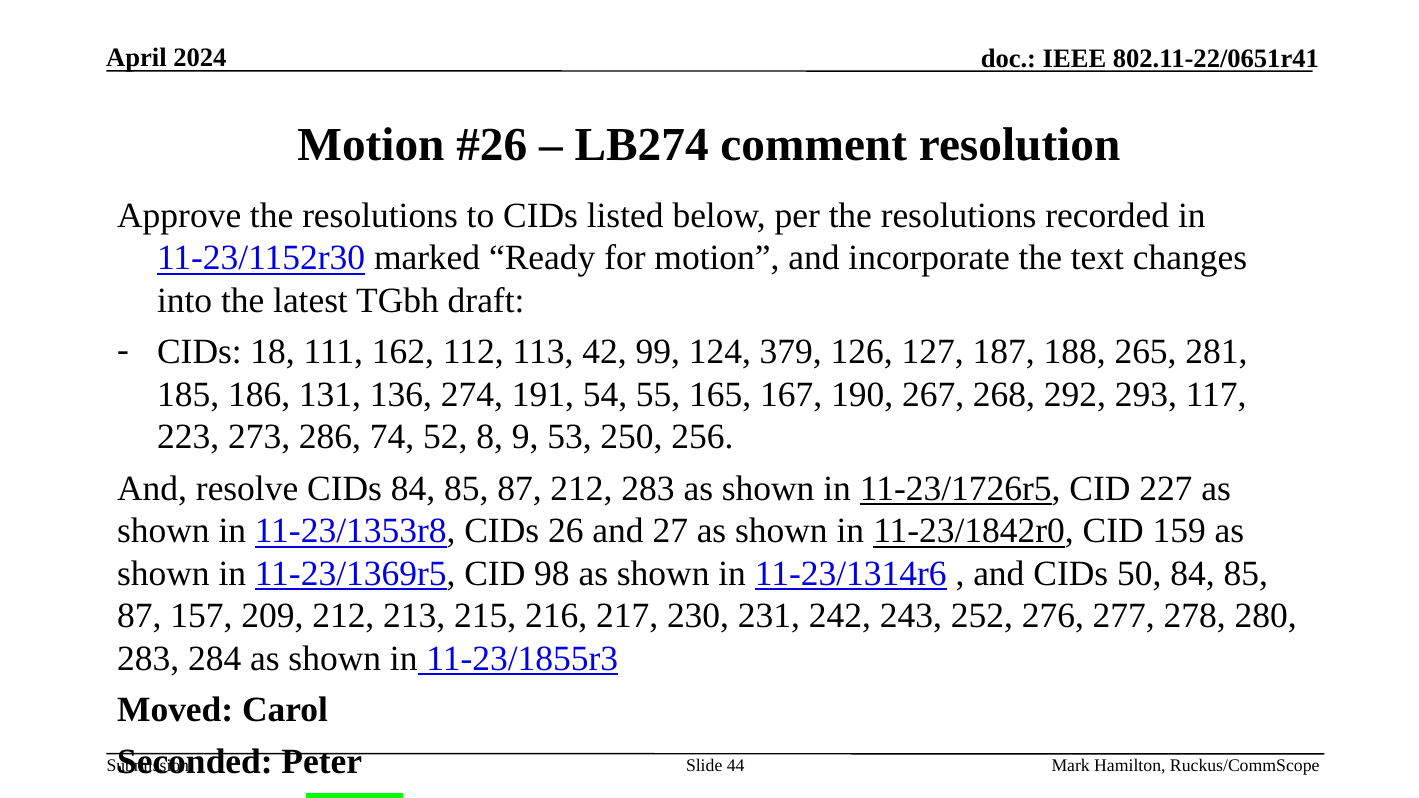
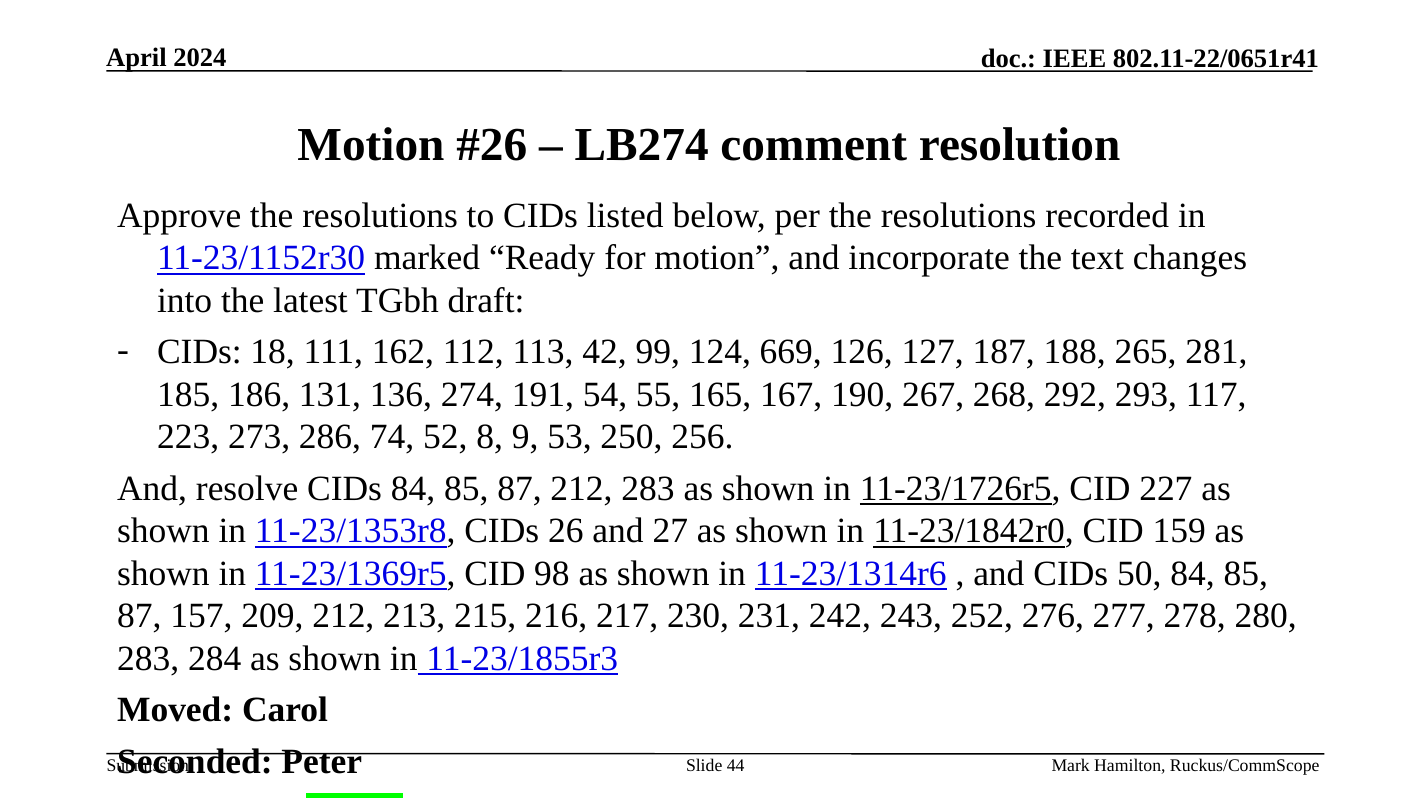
379: 379 -> 669 (791, 352)
